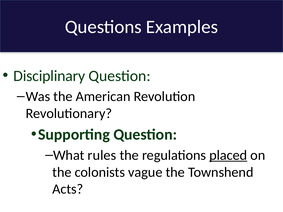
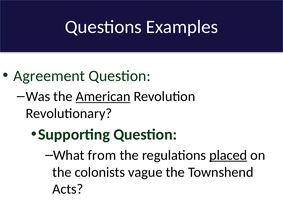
Disciplinary: Disciplinary -> Agreement (49, 76)
American underline: none -> present (103, 97)
rules: rules -> from (102, 155)
